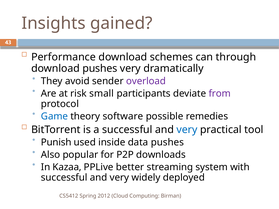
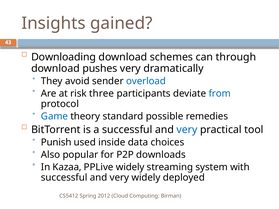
Performance: Performance -> Downloading (64, 57)
overload colour: purple -> blue (146, 81)
small: small -> three (102, 94)
from colour: purple -> blue (220, 94)
software: software -> standard (123, 116)
data pushes: pushes -> choices (167, 143)
PPLive better: better -> widely (130, 167)
